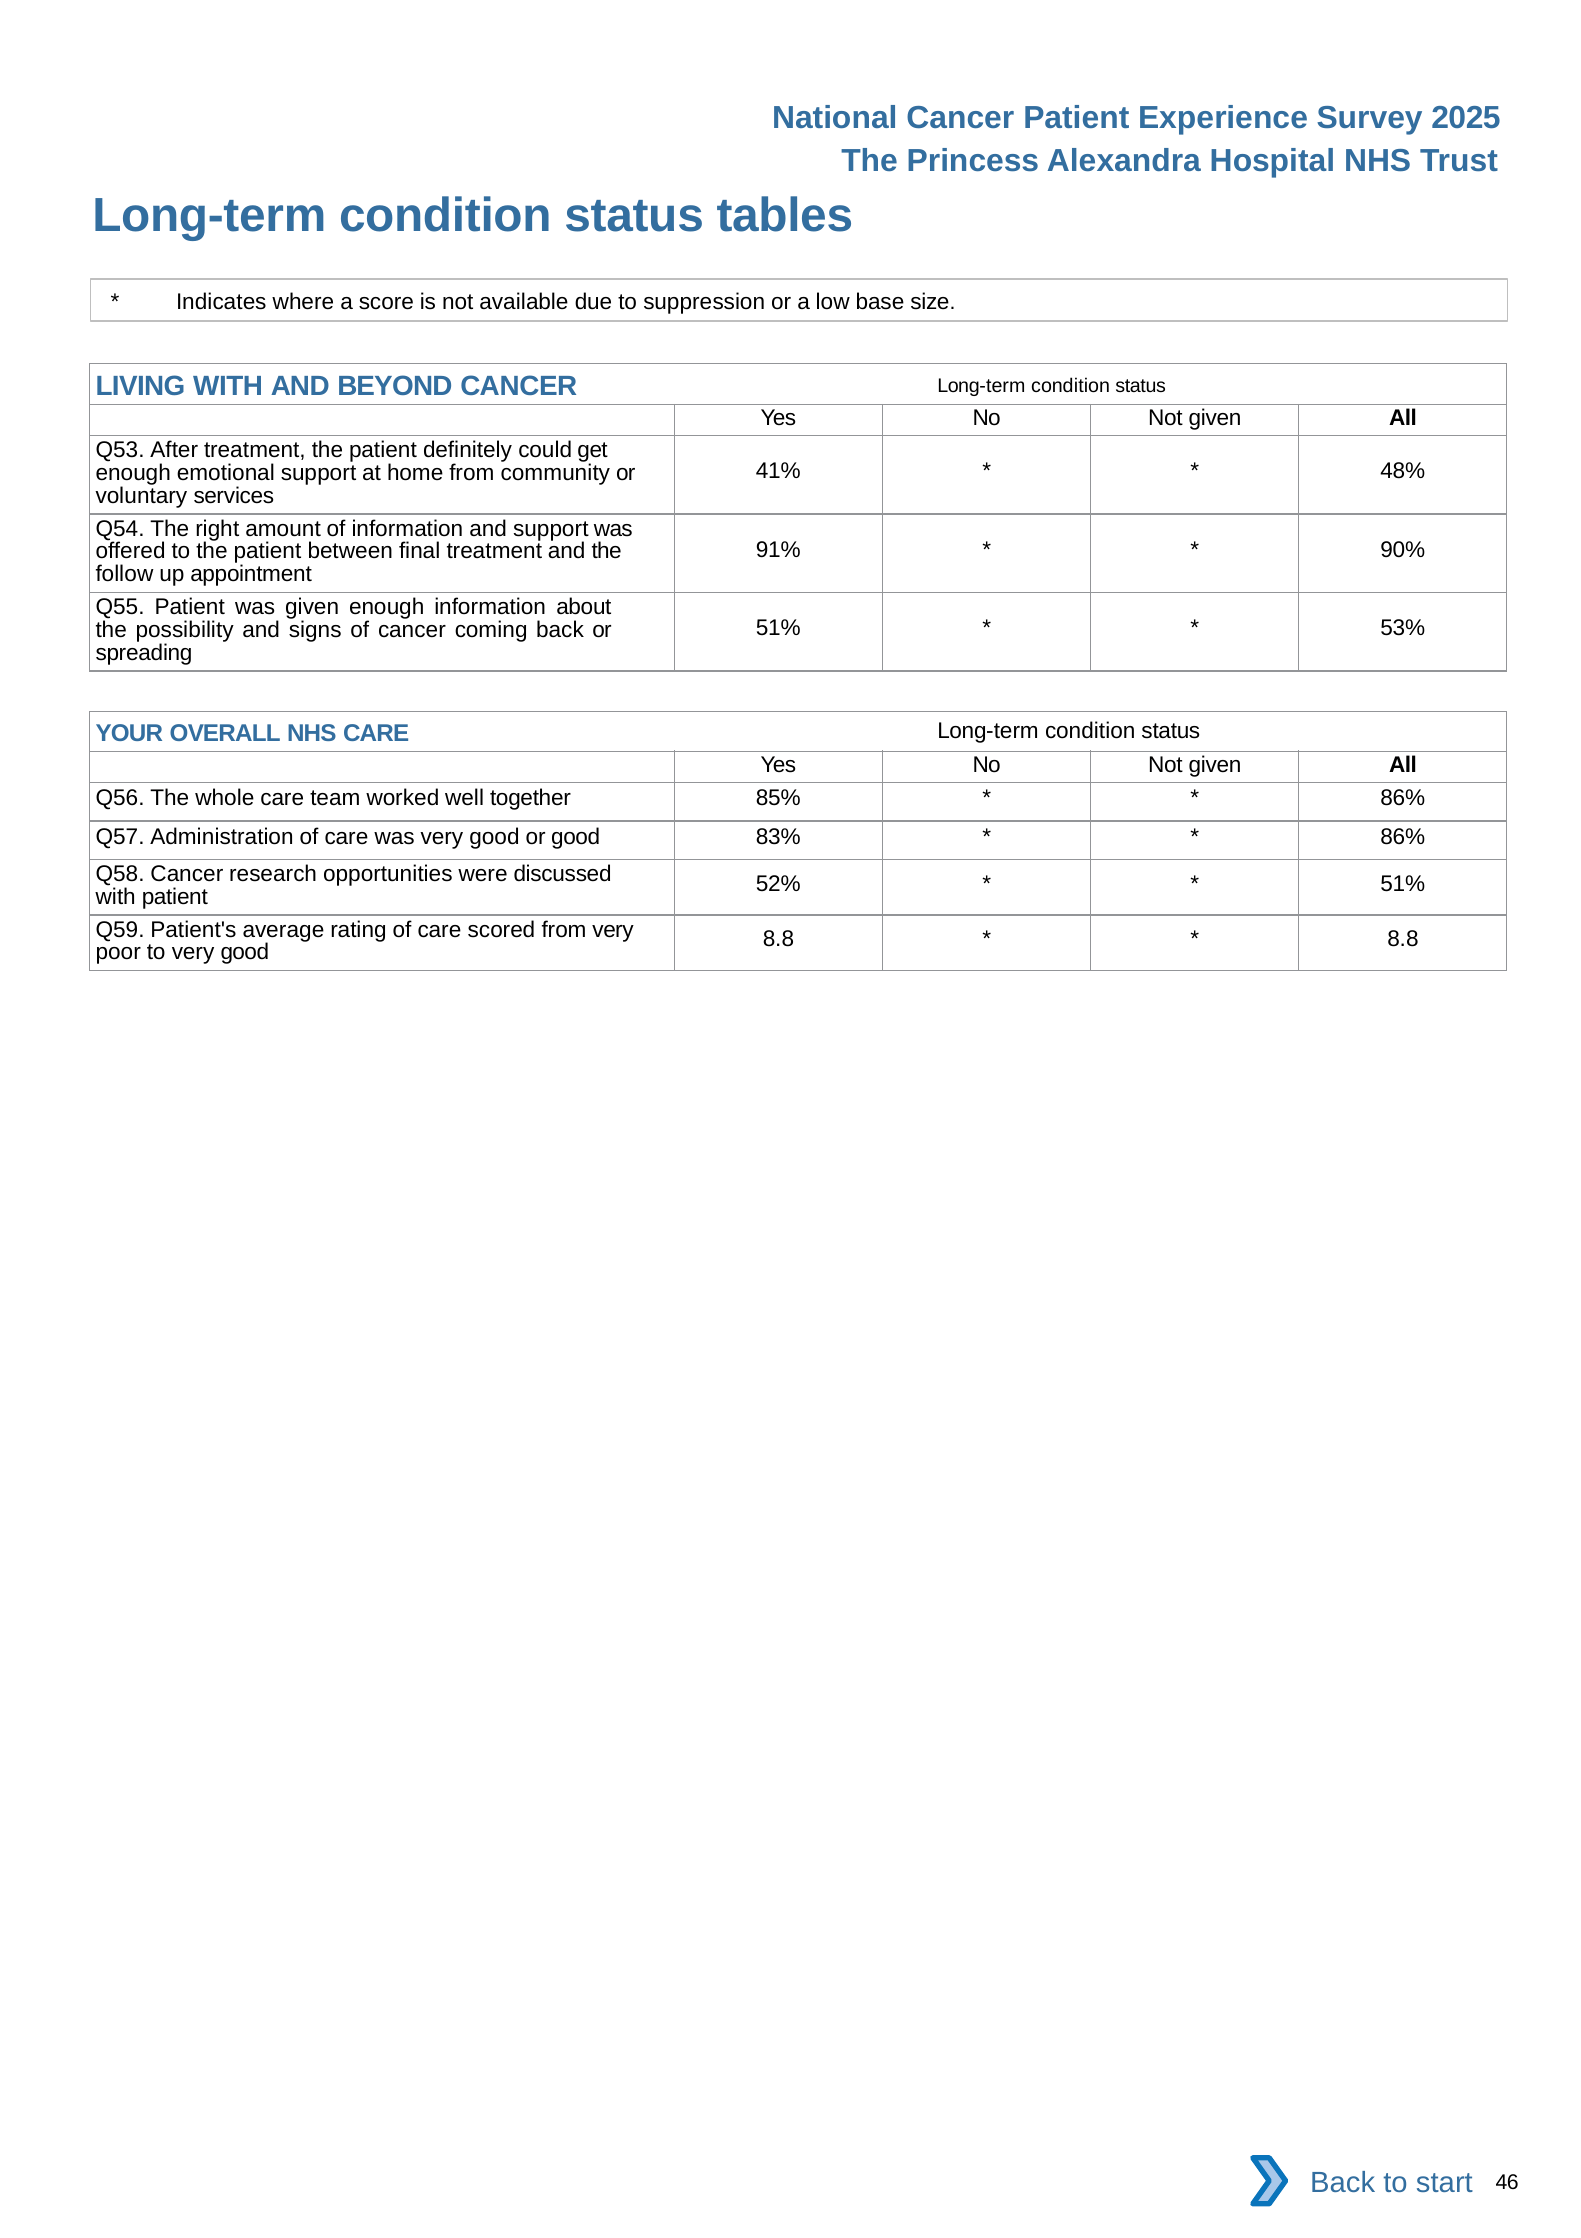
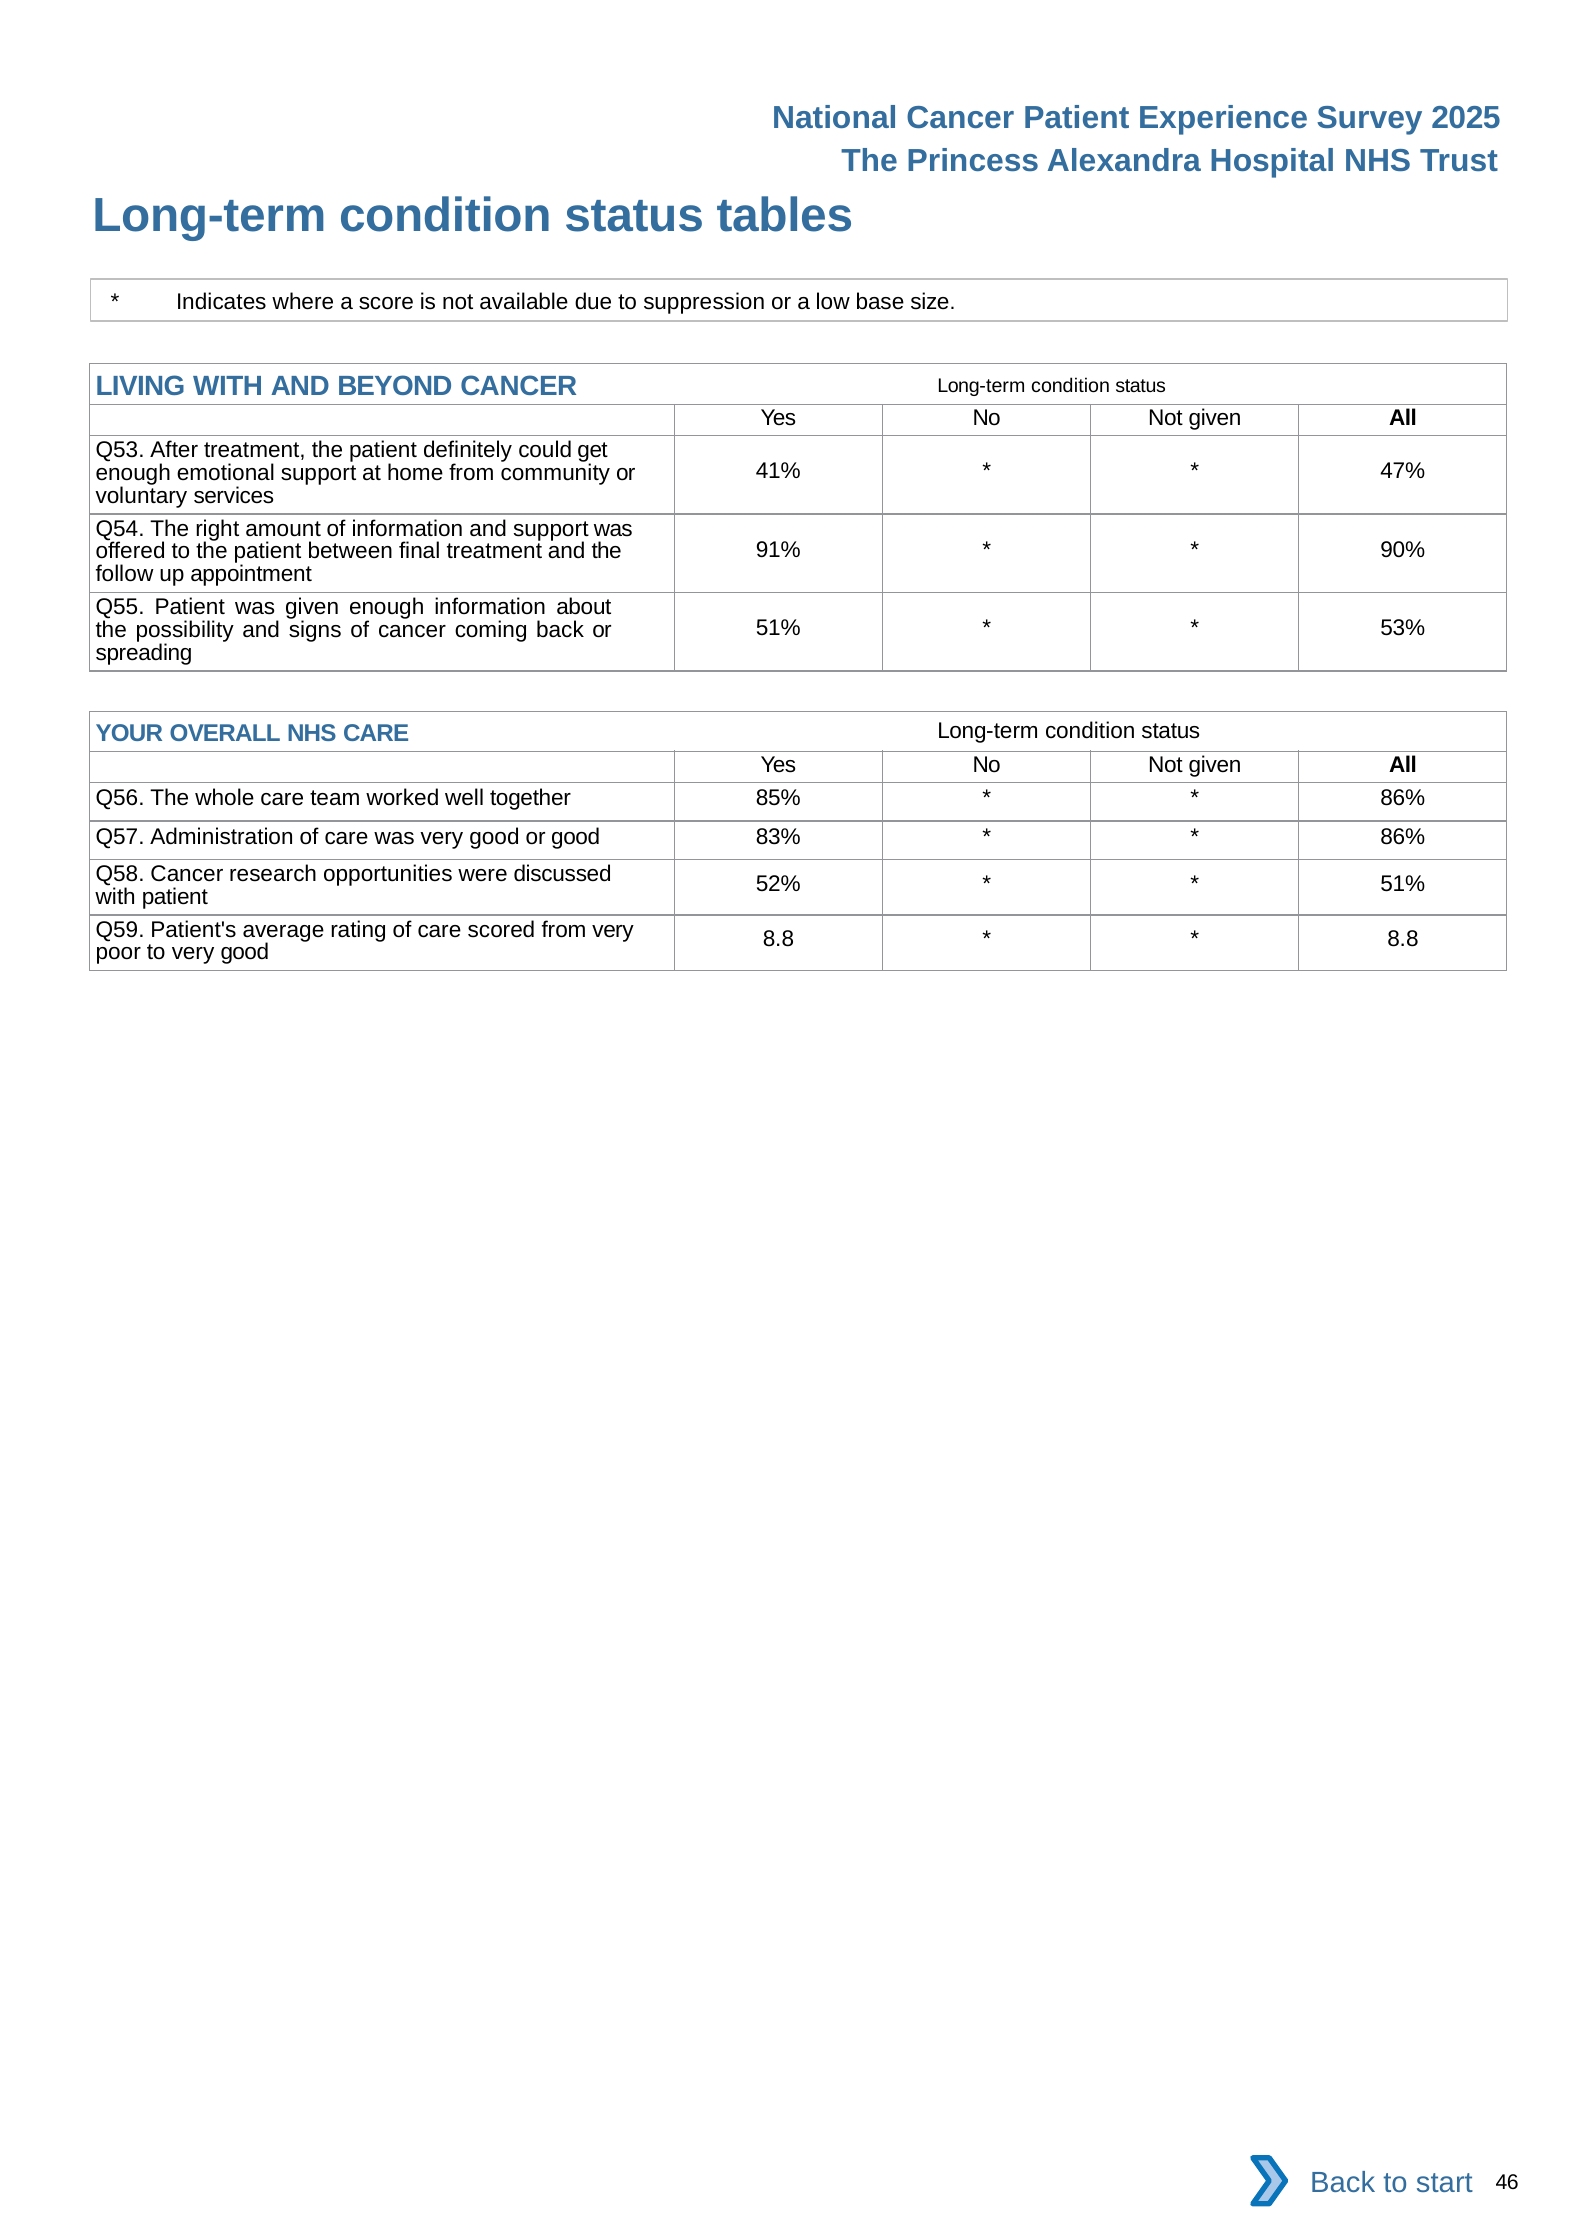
48%: 48% -> 47% (1403, 471)
